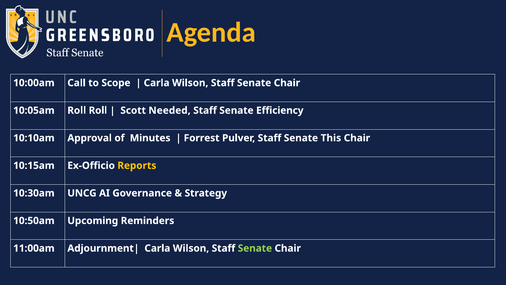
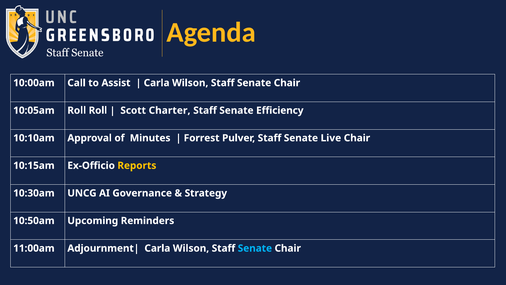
Scope: Scope -> Assist (116, 83)
Needed: Needed -> Charter (170, 110)
This: This -> Live (331, 138)
Senate colour: light green -> light blue (255, 248)
